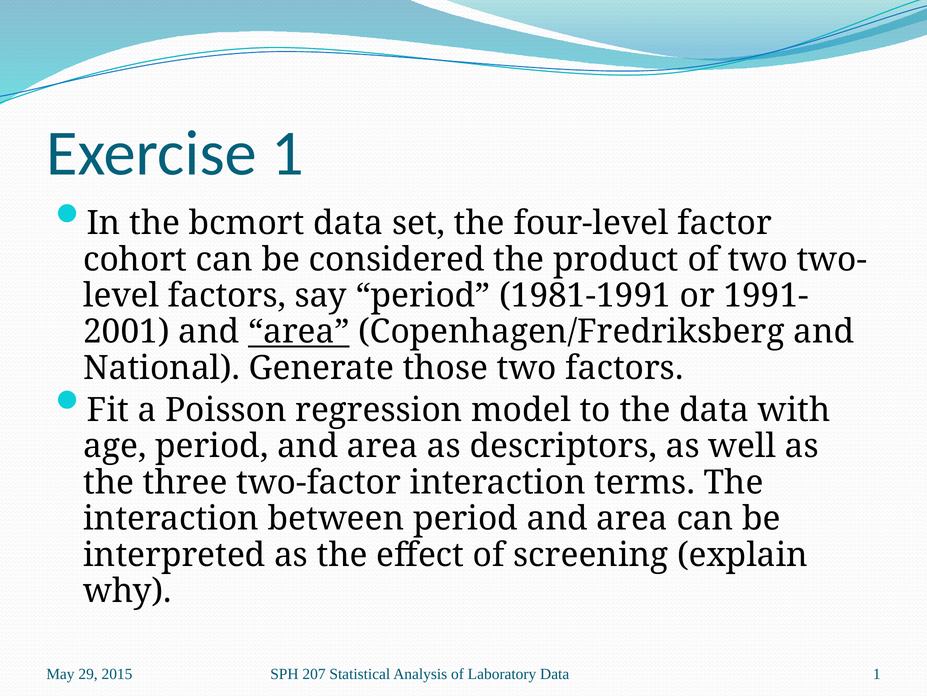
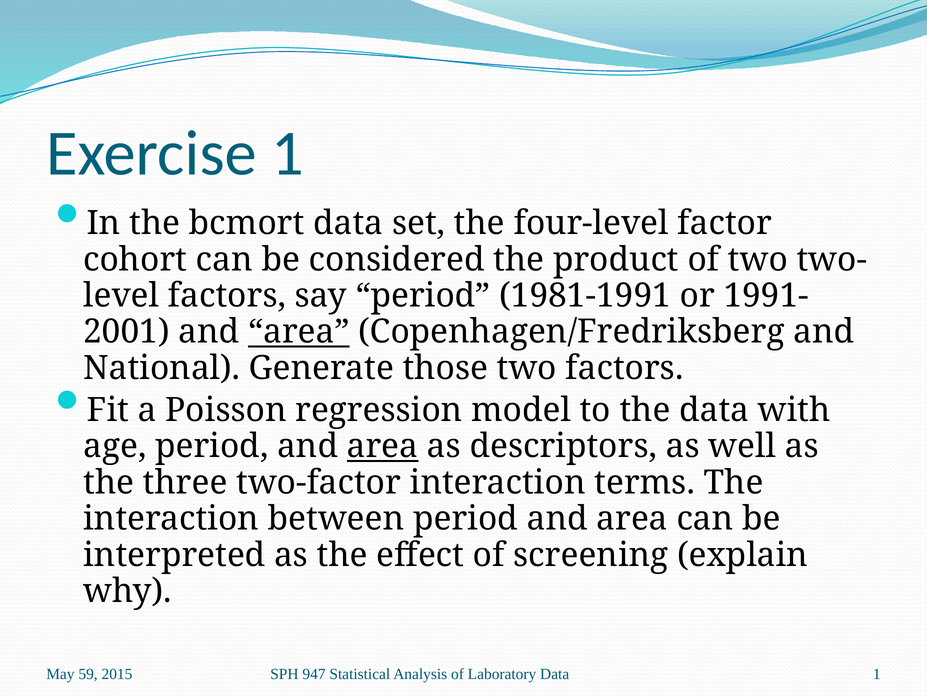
area underline: none -> present (383, 446)
29: 29 -> 59 (88, 673)
207: 207 -> 947 (314, 673)
